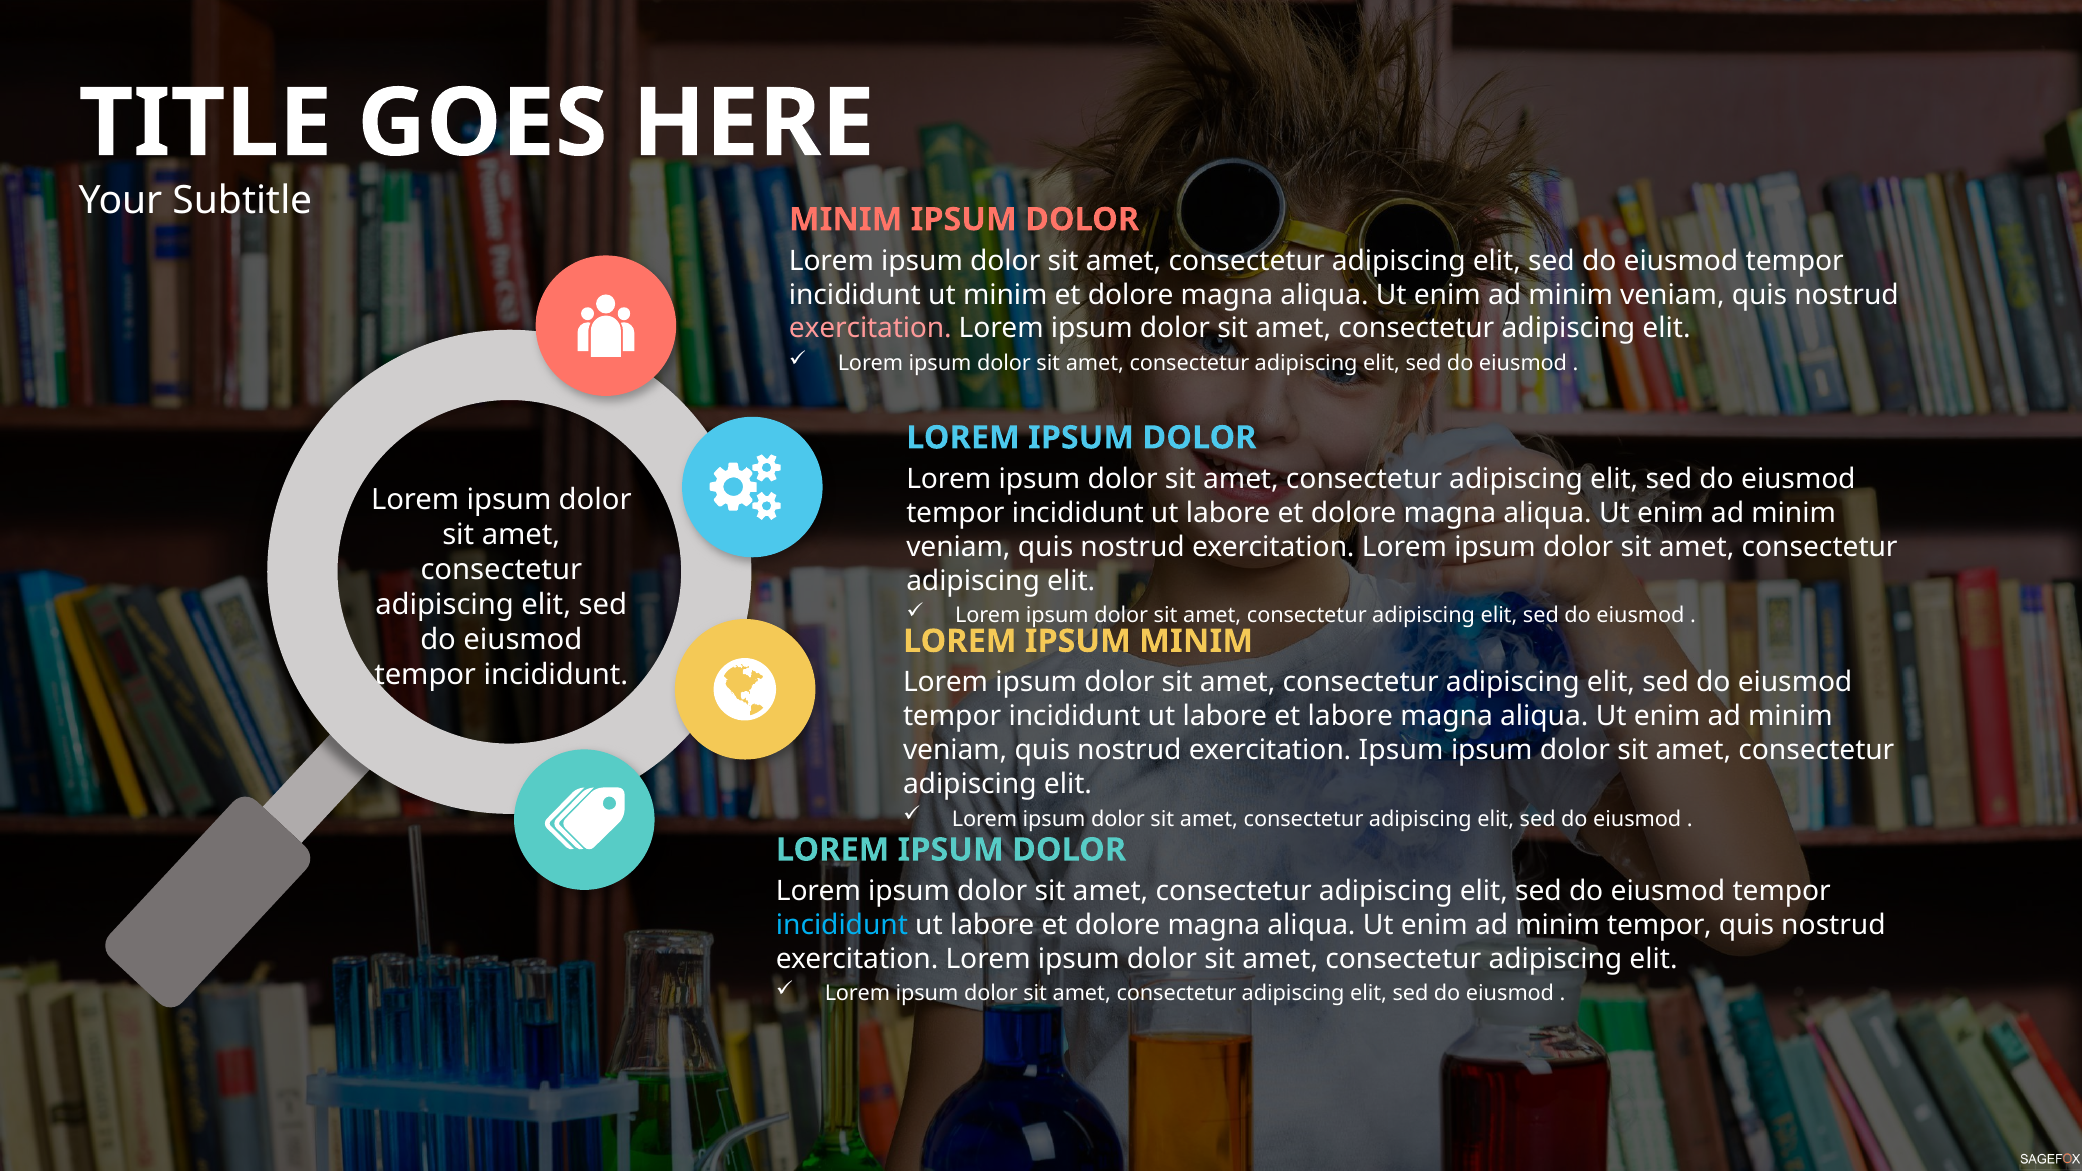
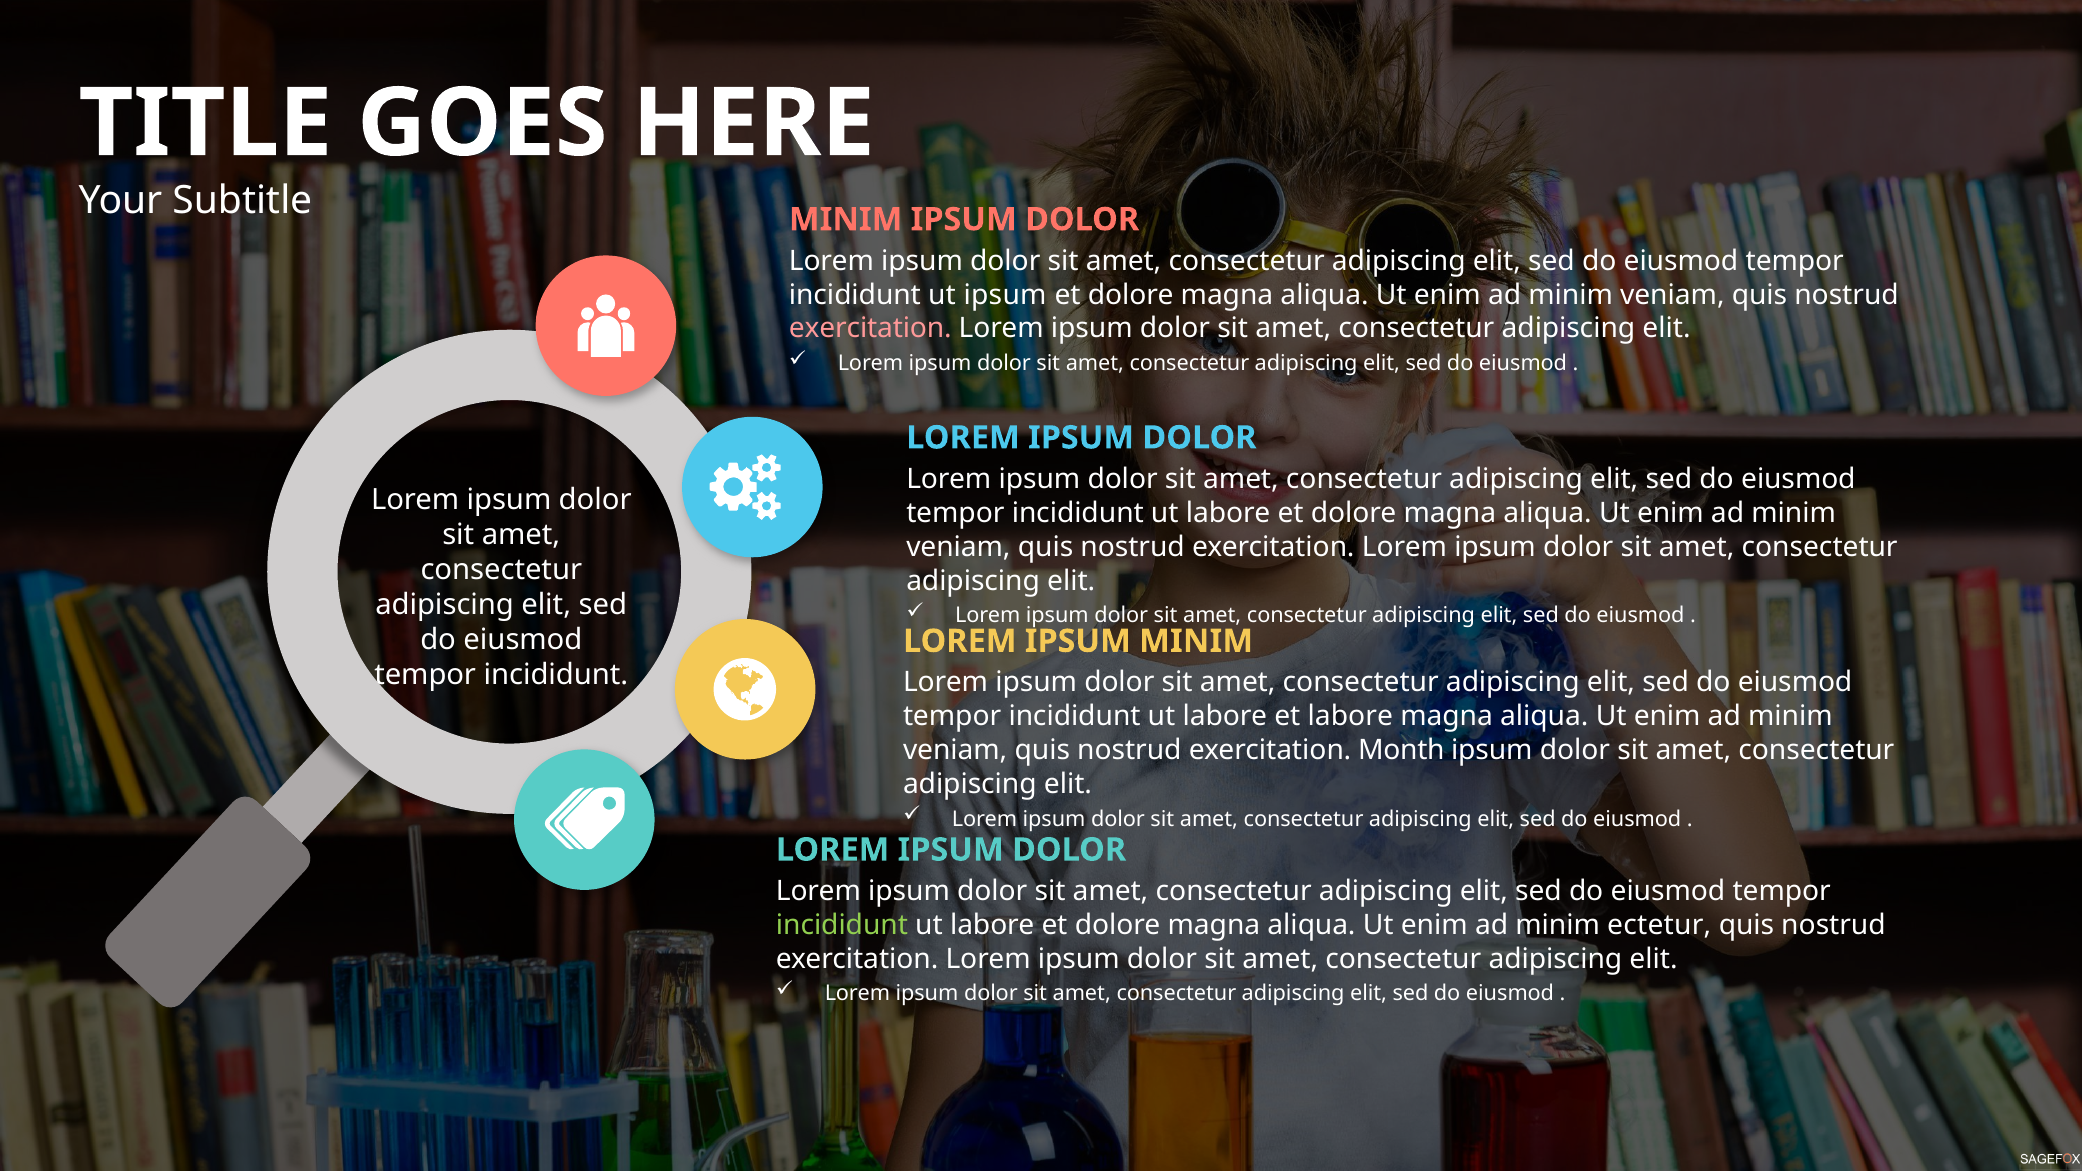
ut minim: minim -> ipsum (1005, 295)
exercitation Ipsum: Ipsum -> Month (1401, 750)
incididunt colour: light blue -> light green (842, 925)
minim tempor: tempor -> ectetur (1659, 925)
